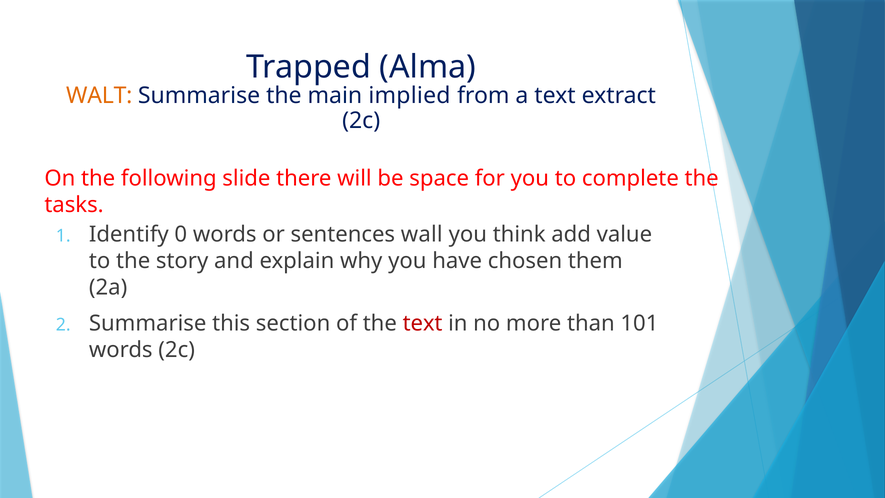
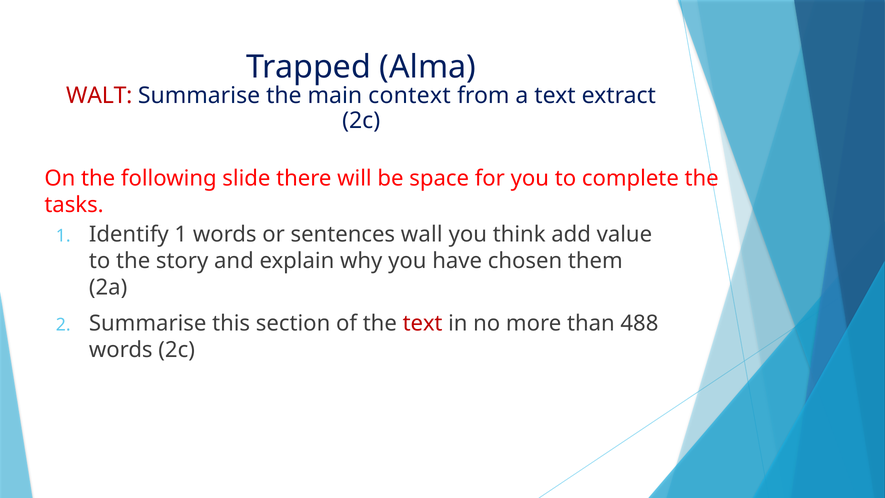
WALT colour: orange -> red (99, 96)
implied: implied -> context (409, 96)
Identify 0: 0 -> 1 (181, 234)
101: 101 -> 488 (639, 323)
